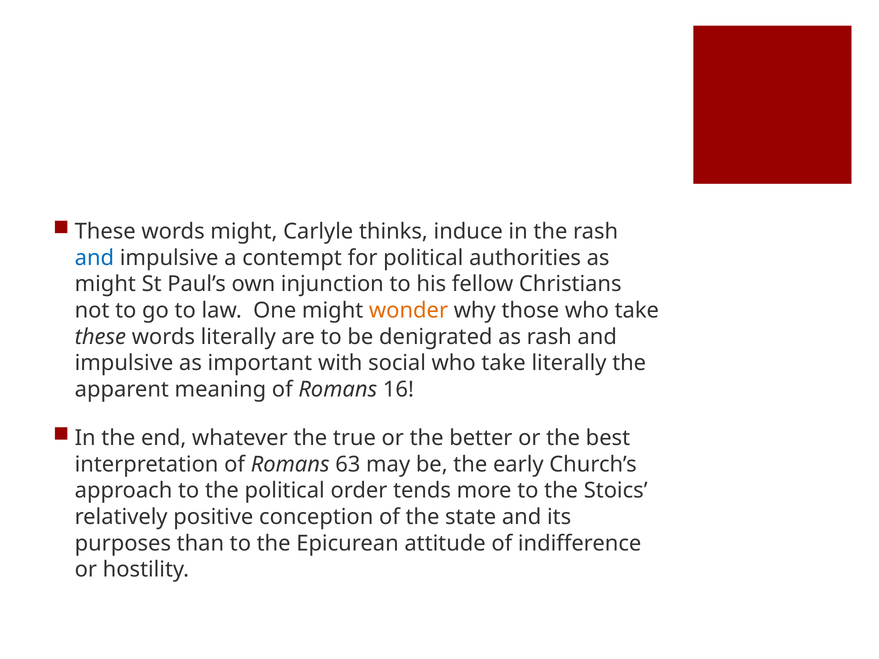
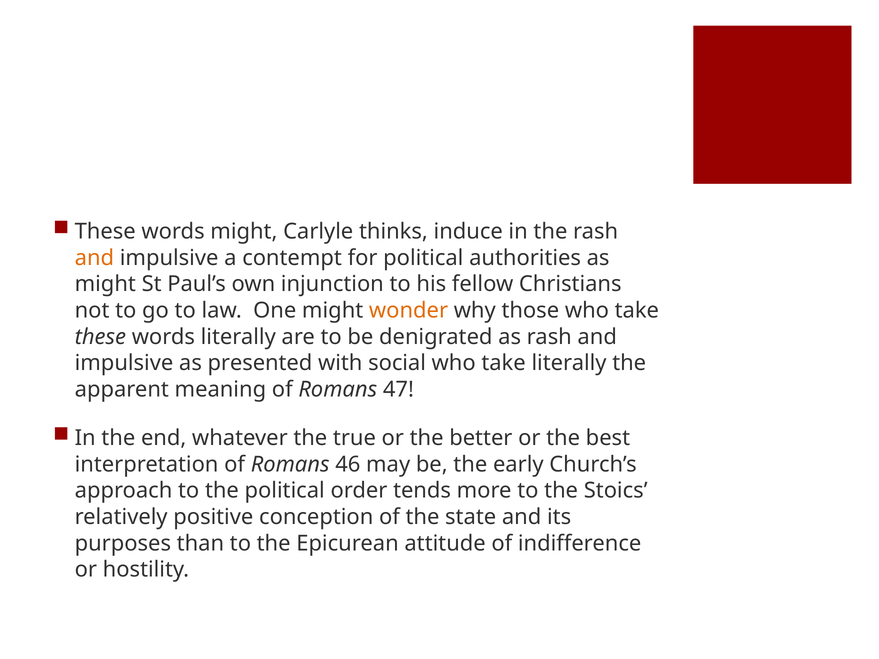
and colour: blue -> orange (94, 258)
important: important -> presented (260, 363)
16: 16 -> 47 (398, 390)
63: 63 -> 46 (348, 464)
